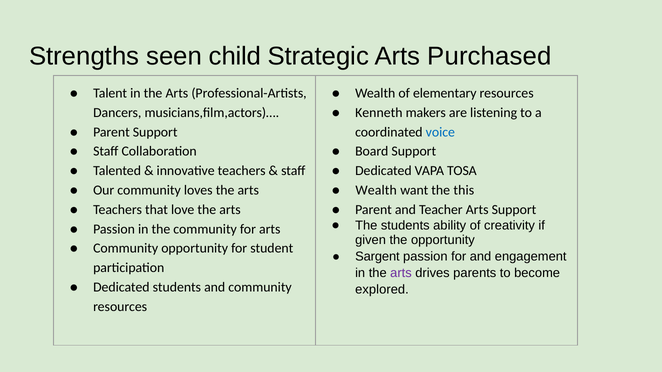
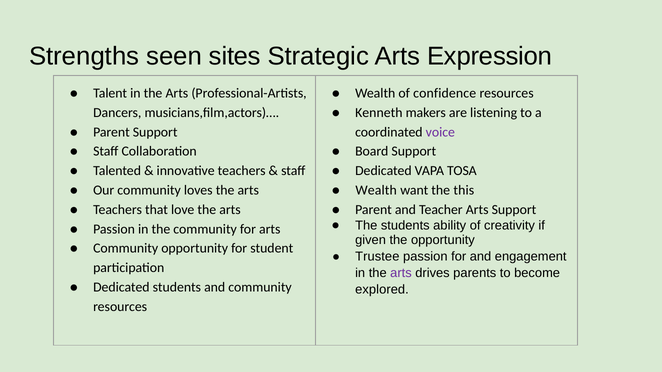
child: child -> sites (235, 56)
Purchased: Purchased -> Expression (490, 56)
elementary: elementary -> confidence (445, 93)
voice colour: blue -> purple (440, 132)
Sargent: Sargent -> Trustee (377, 257)
